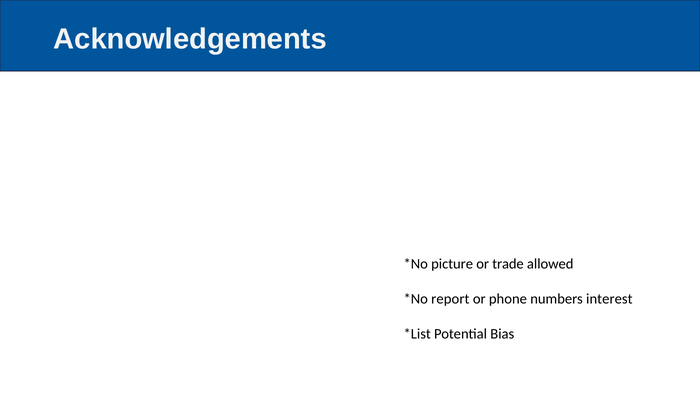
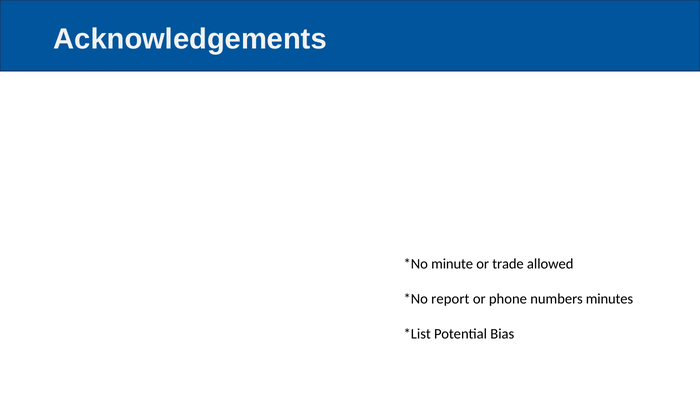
picture: picture -> minute (452, 264)
interest: interest -> minutes (609, 299)
